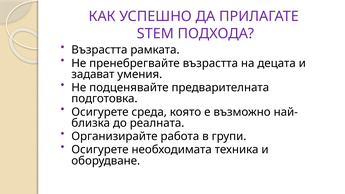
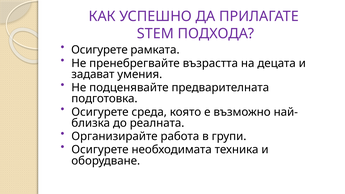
Възрастта: Възрастта -> Осигурете (99, 50)
